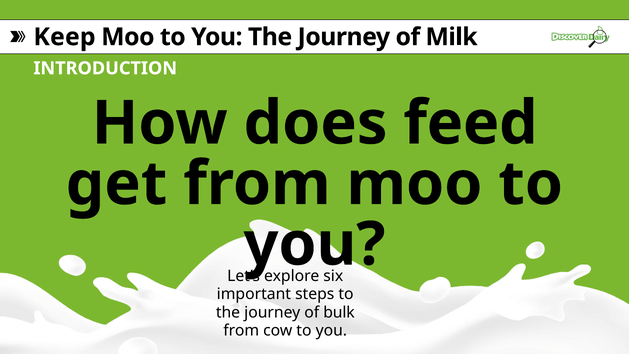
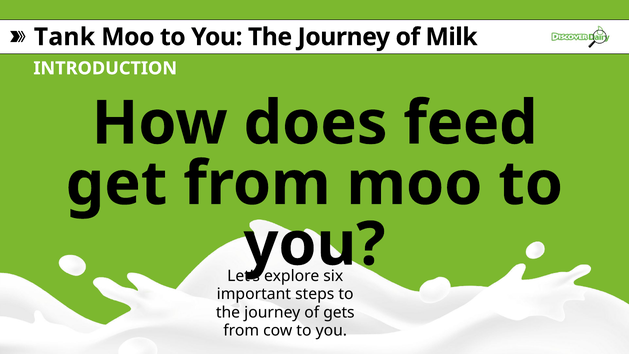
Keep: Keep -> Tank (64, 37)
bulk: bulk -> gets (339, 312)
